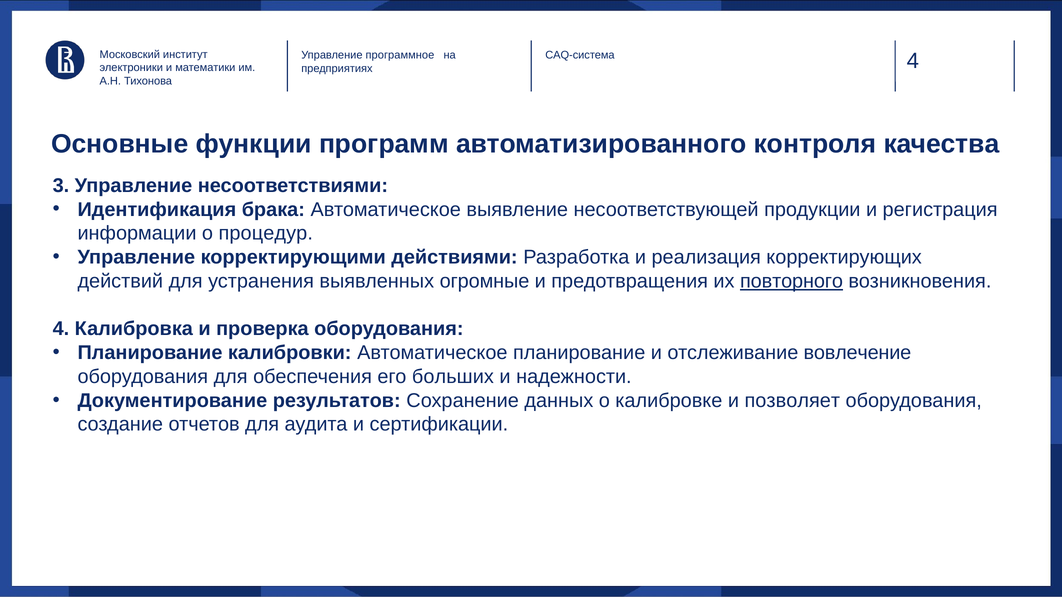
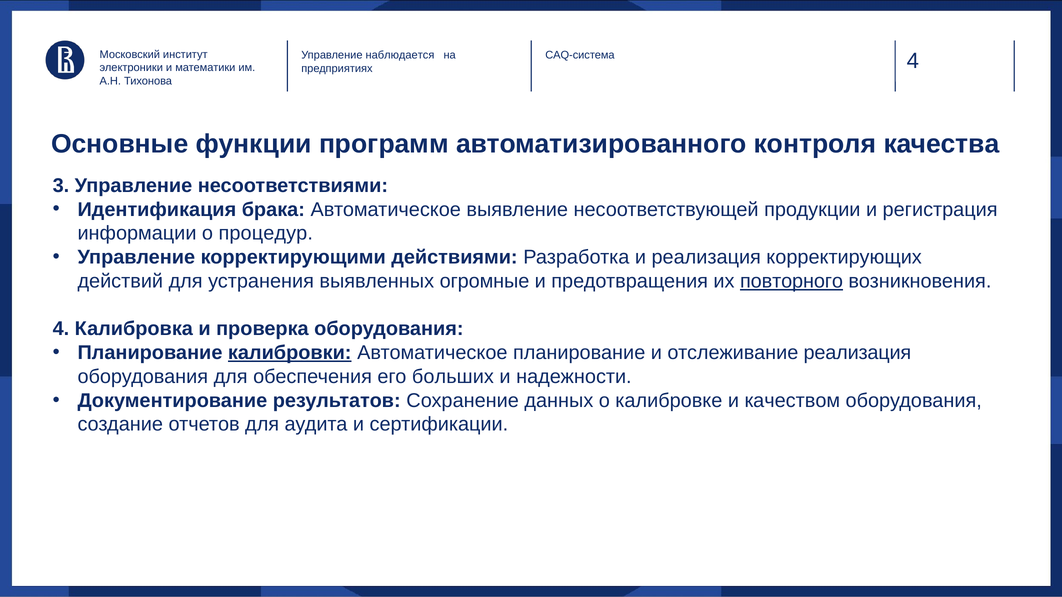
программное: программное -> наблюдается (400, 55)
калибровки underline: none -> present (290, 353)
отслеживание вовлечение: вовлечение -> реализация (857, 353)
позволяет: позволяет -> качеством (792, 401)
